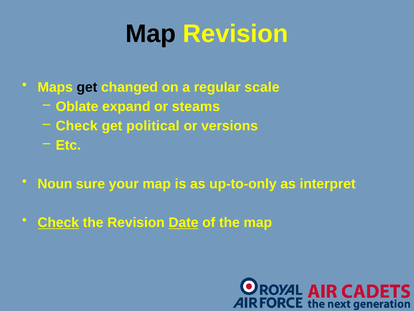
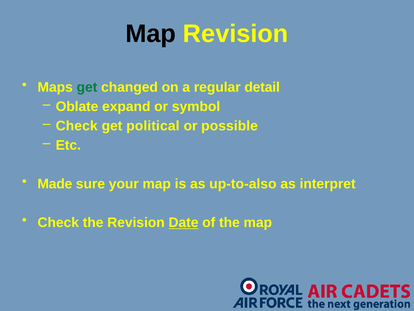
get colour: black -> green (87, 87)
scale: scale -> detail (262, 87)
steams: steams -> symbol (196, 106)
versions: versions -> possible (230, 126)
Noun: Noun -> Made (55, 184)
up-to-only: up-to-only -> up-to-also (243, 184)
Check underline: present -> none (58, 222)
